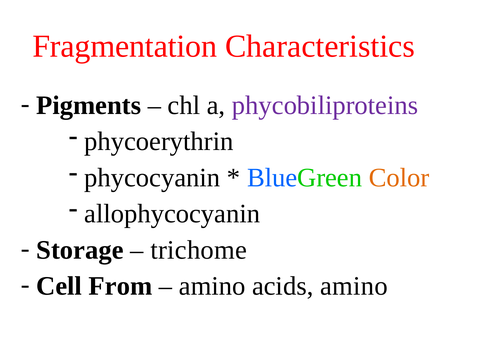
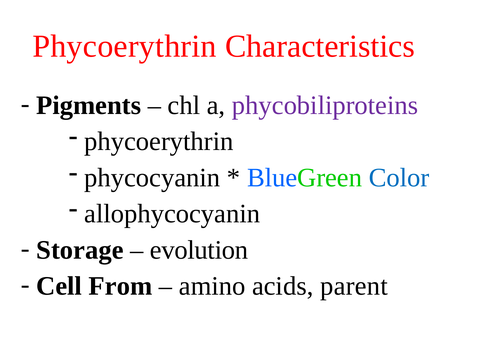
Fragmentation: Fragmentation -> Phycoerythrin (124, 46)
Color colour: orange -> blue (399, 178)
trichome: trichome -> evolution (199, 250)
acids amino: amino -> parent (354, 286)
